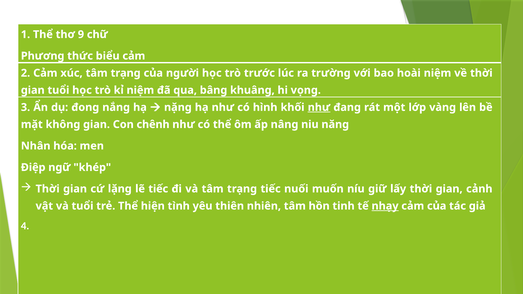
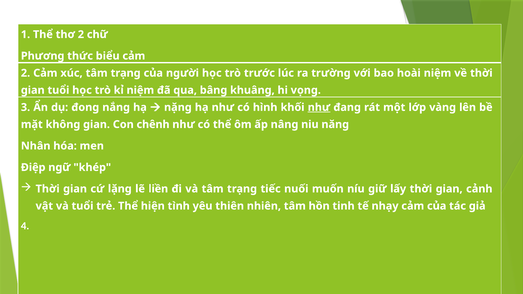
thơ 9: 9 -> 2 (81, 34)
lẽ tiếc: tiếc -> liền (158, 189)
nhạy underline: present -> none (385, 206)
